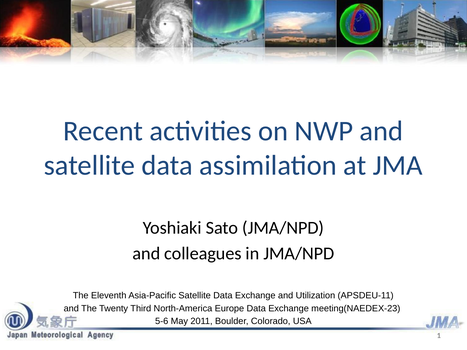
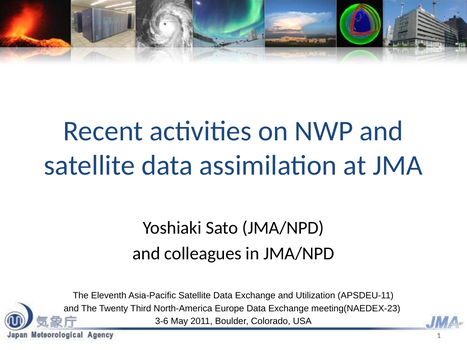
5-6: 5-6 -> 3-6 (162, 321)
